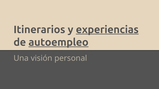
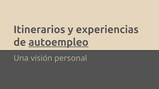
experiencias underline: present -> none (107, 30)
